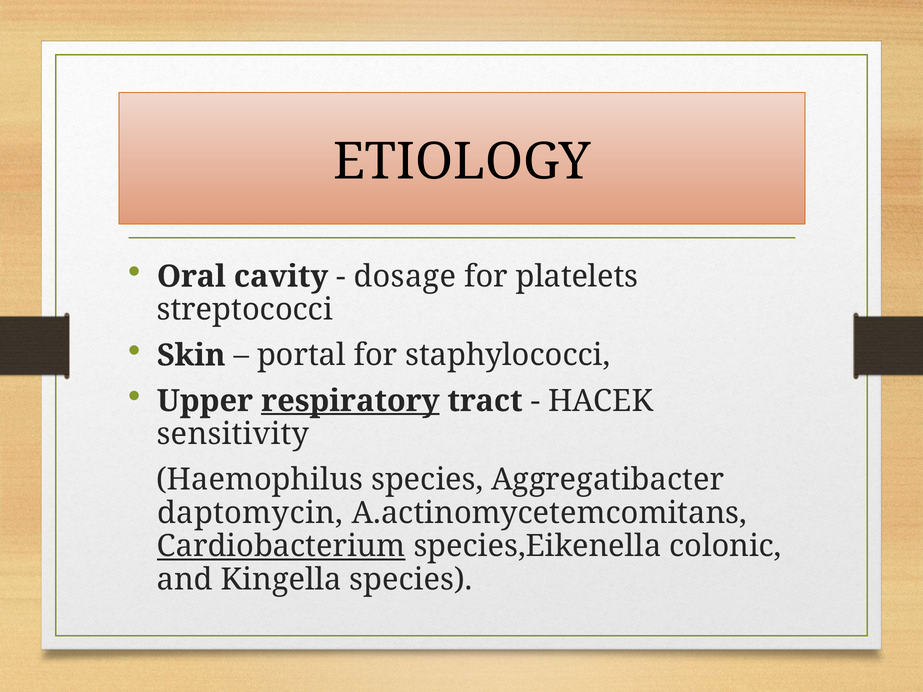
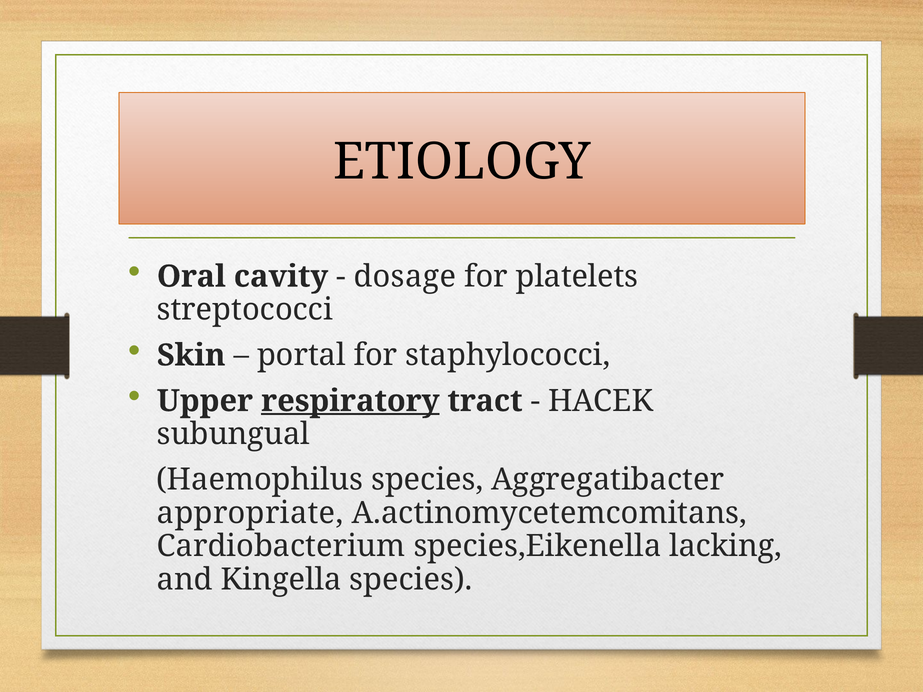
sensitivity: sensitivity -> subungual (233, 434)
daptomycin: daptomycin -> appropriate (250, 513)
Cardiobacterium underline: present -> none (281, 546)
colonic: colonic -> lacking (726, 546)
